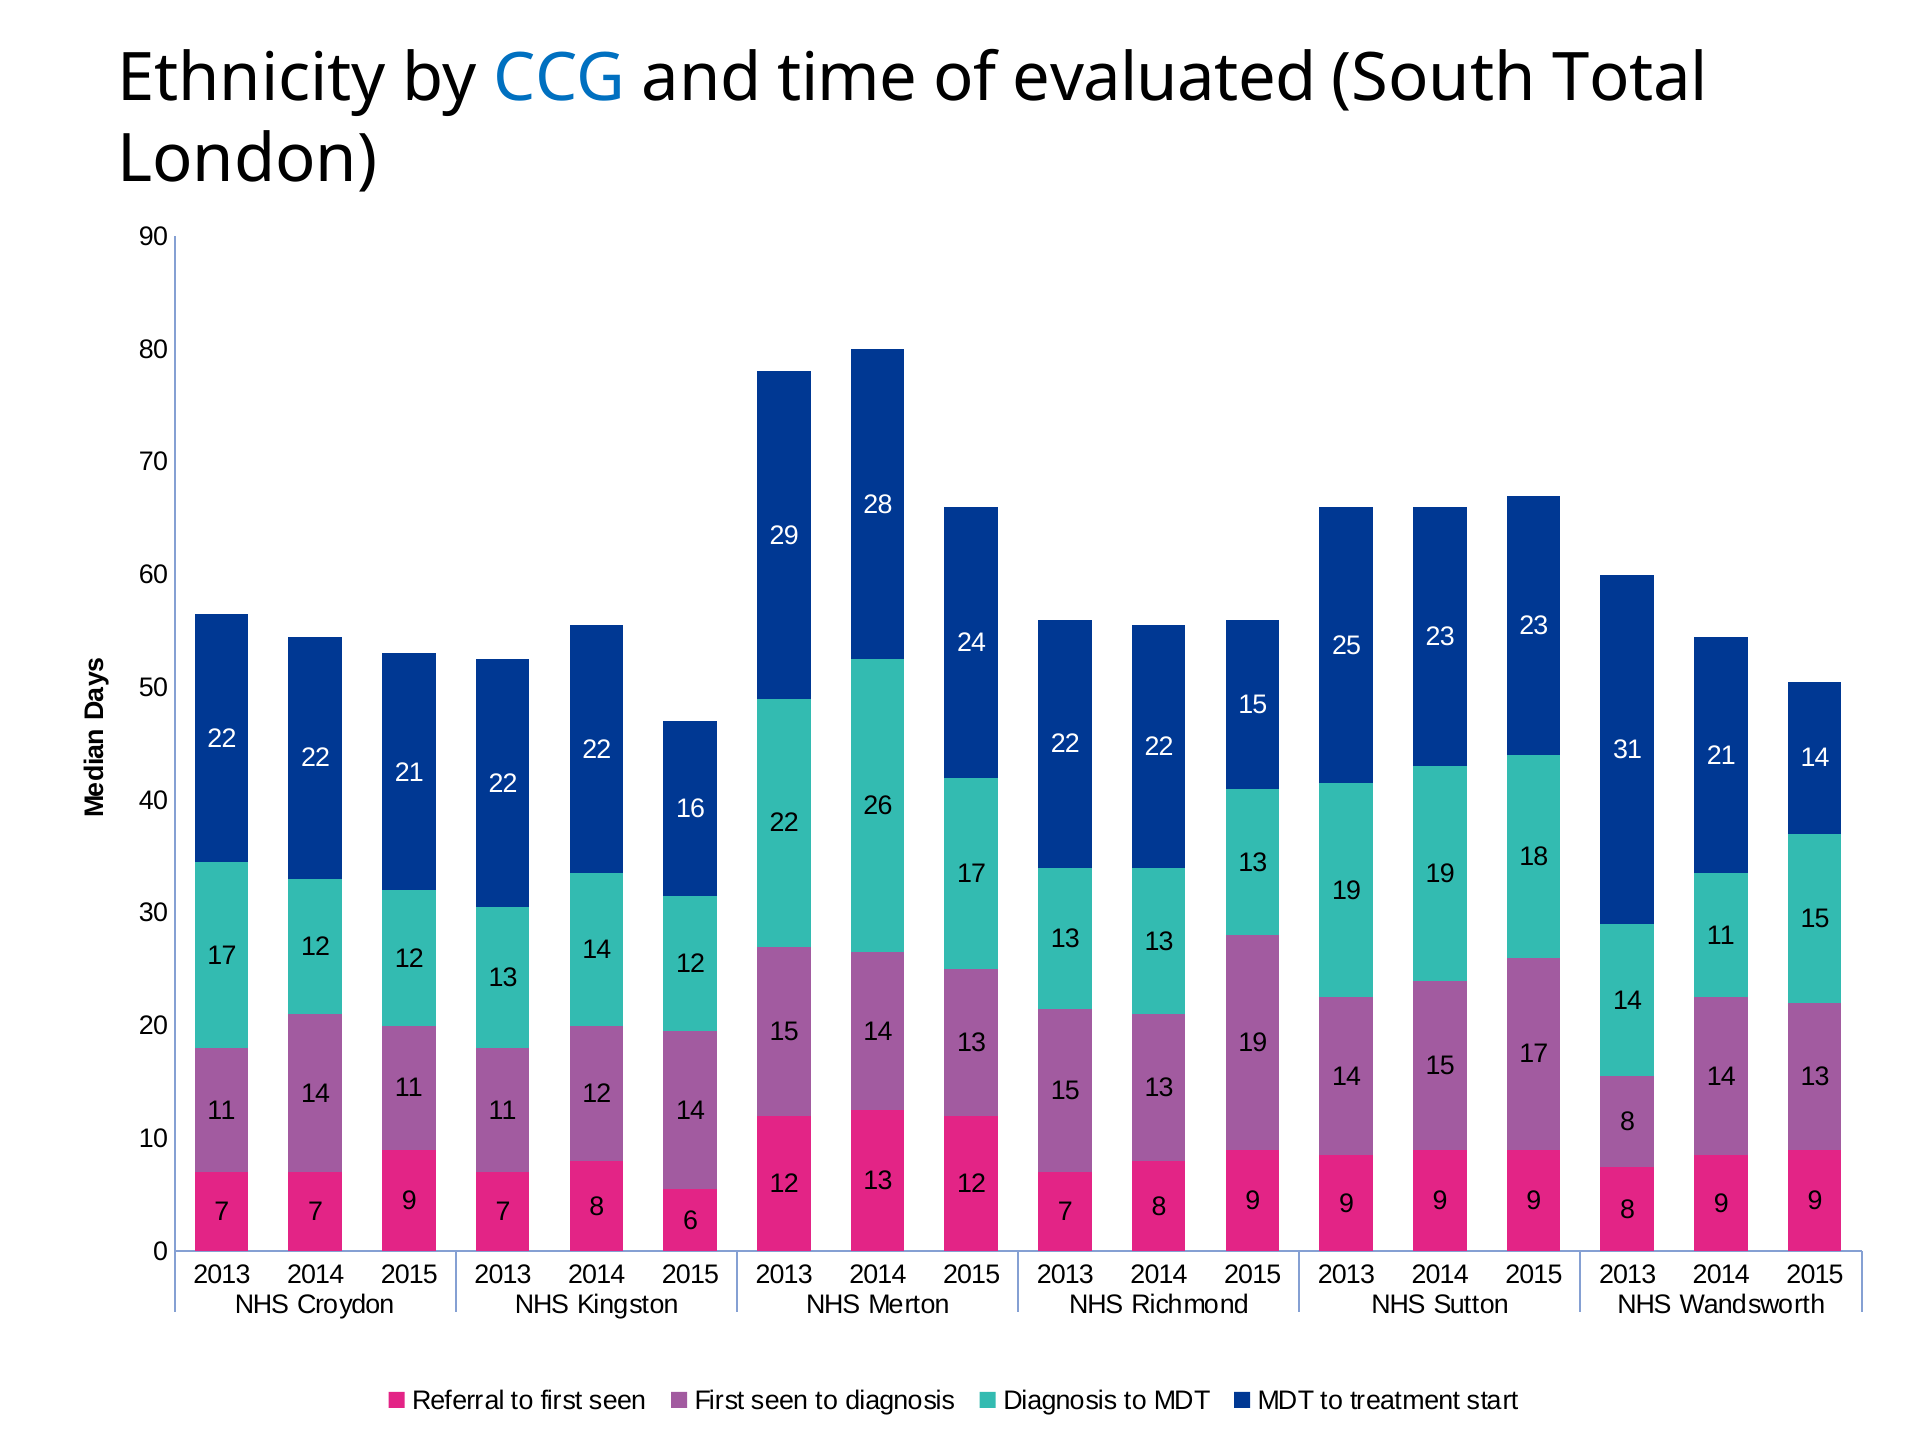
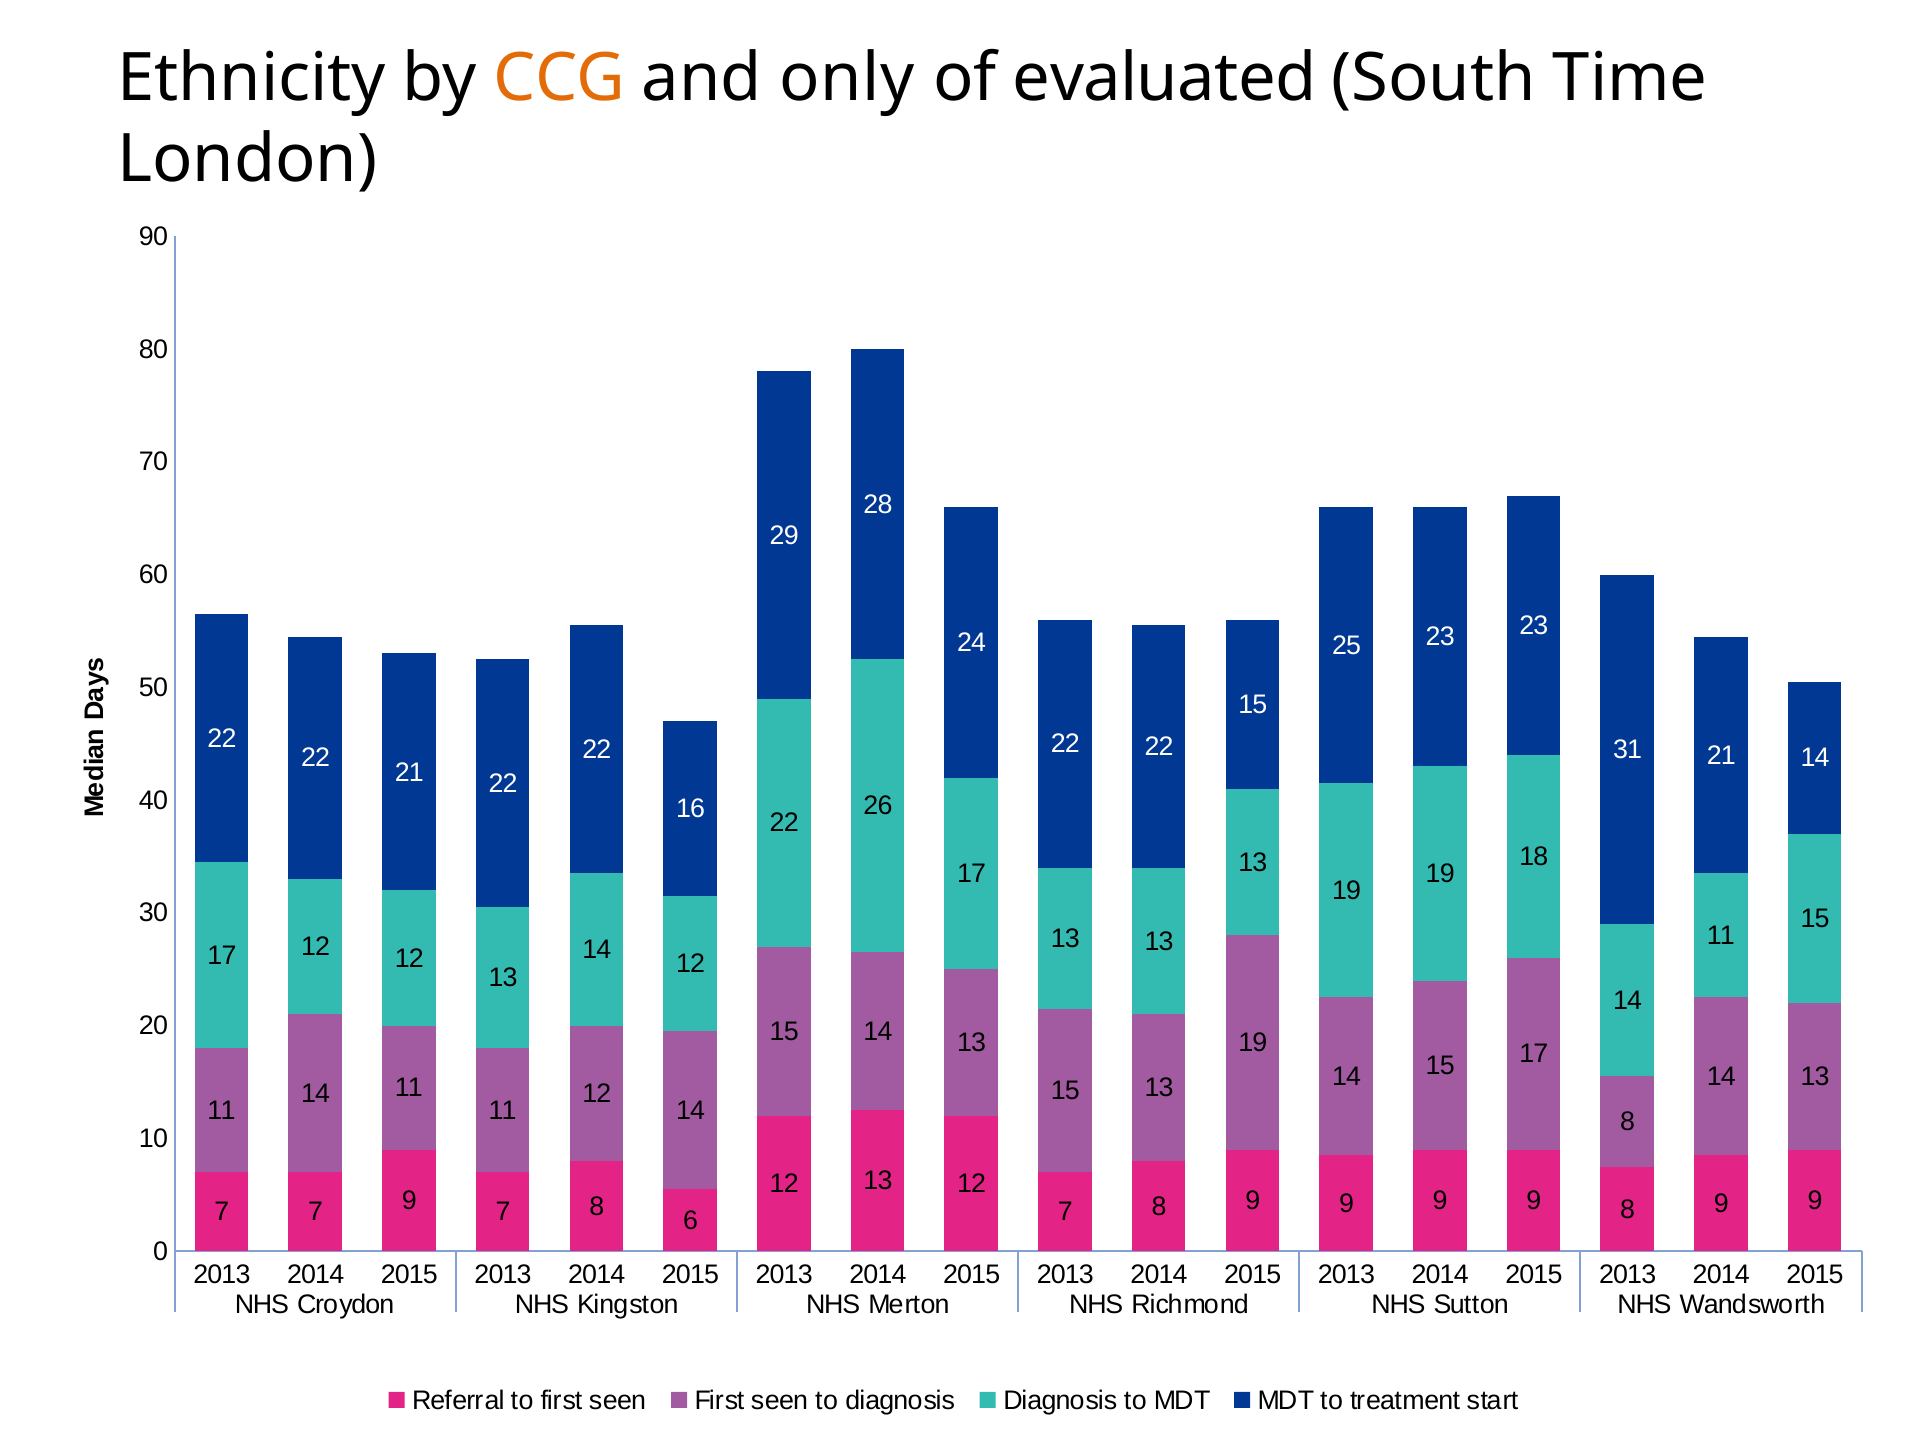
CCG colour: blue -> orange (560, 79)
time: time -> only (847, 79)
Total: Total -> Time (1630, 79)
